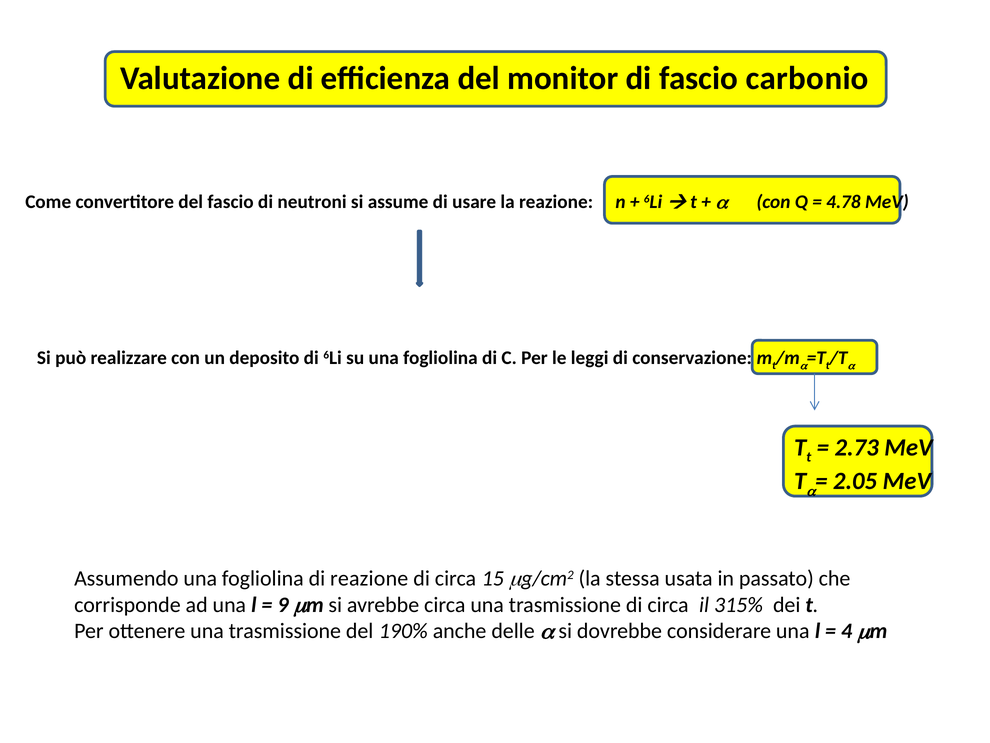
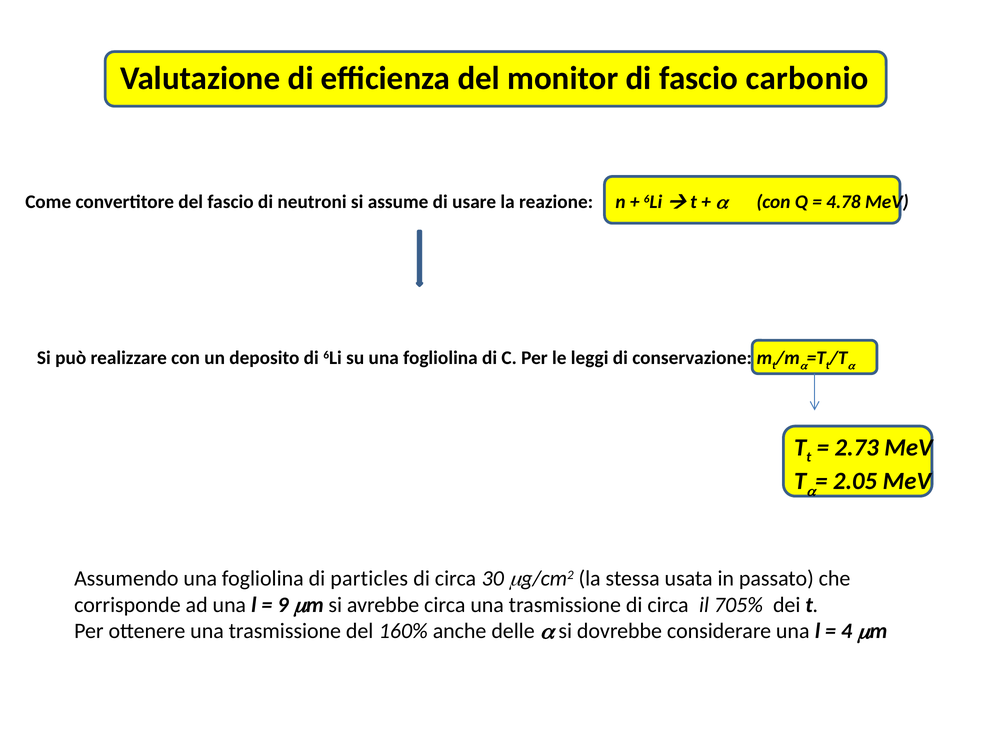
di reazione: reazione -> particles (369, 578)
15: 15 -> 30 (493, 578)
315%: 315% -> 705% (739, 604)
190%: 190% -> 160% (403, 631)
